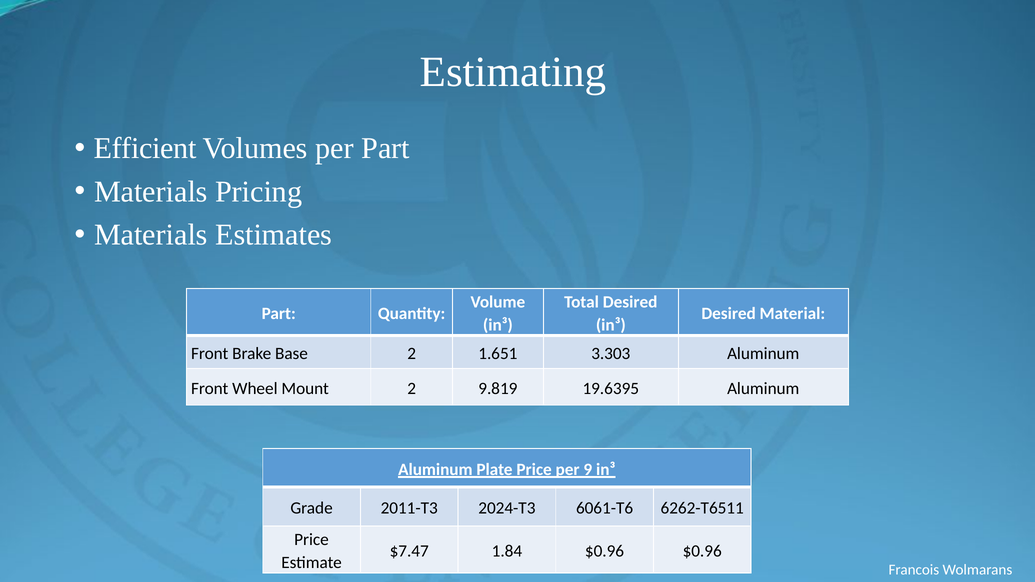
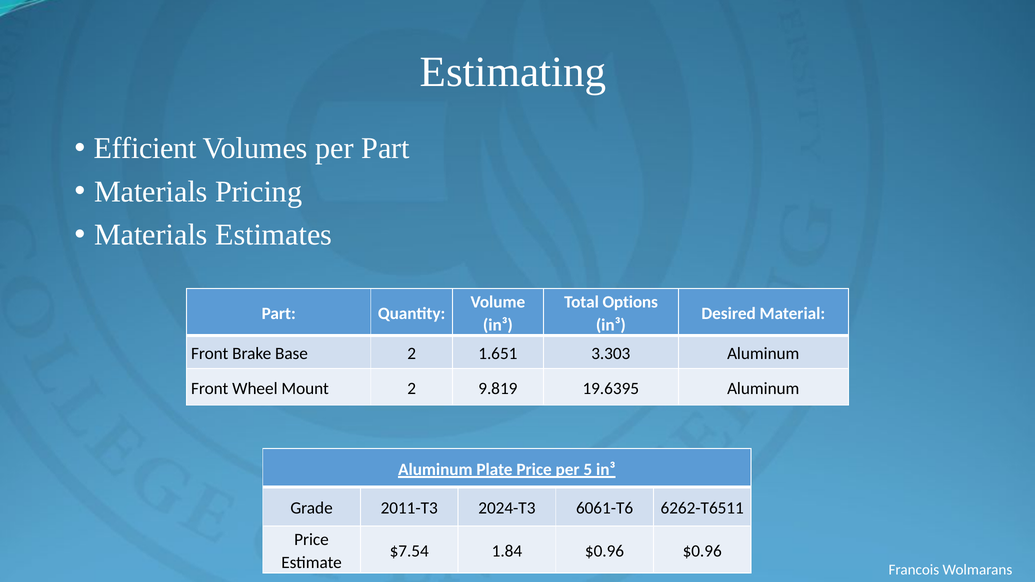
Total Desired: Desired -> Options (630, 302)
9: 9 -> 5 (588, 470)
$7.47: $7.47 -> $7.54 (409, 551)
